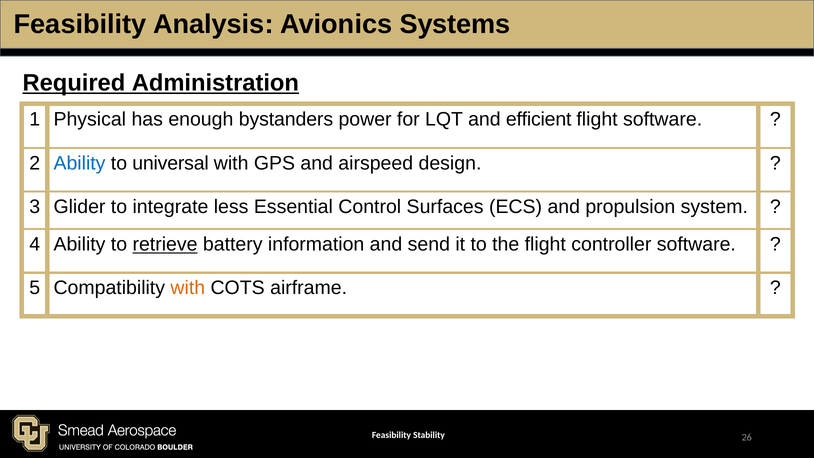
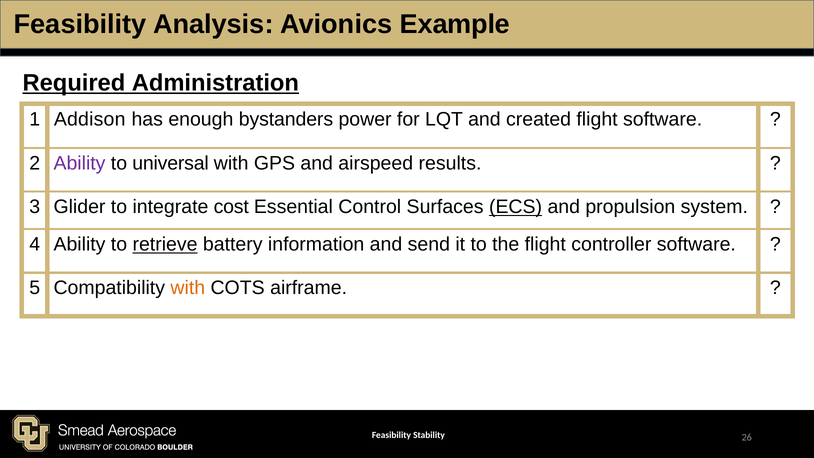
Systems: Systems -> Example (455, 24)
Physical: Physical -> Addison (90, 119)
efficient: efficient -> created (539, 119)
Ability colour: blue -> purple (80, 163)
design: design -> results (450, 163)
less: less -> cost (231, 207)
ECS underline: none -> present (516, 207)
